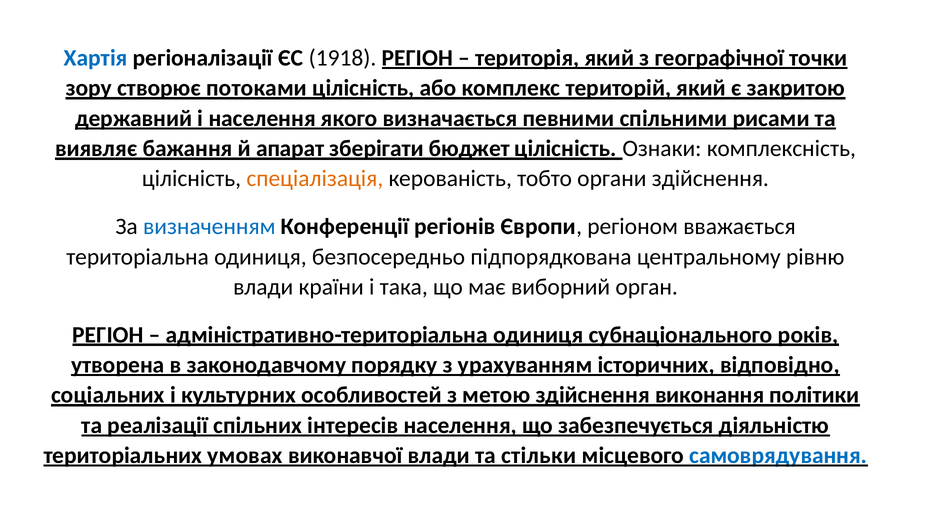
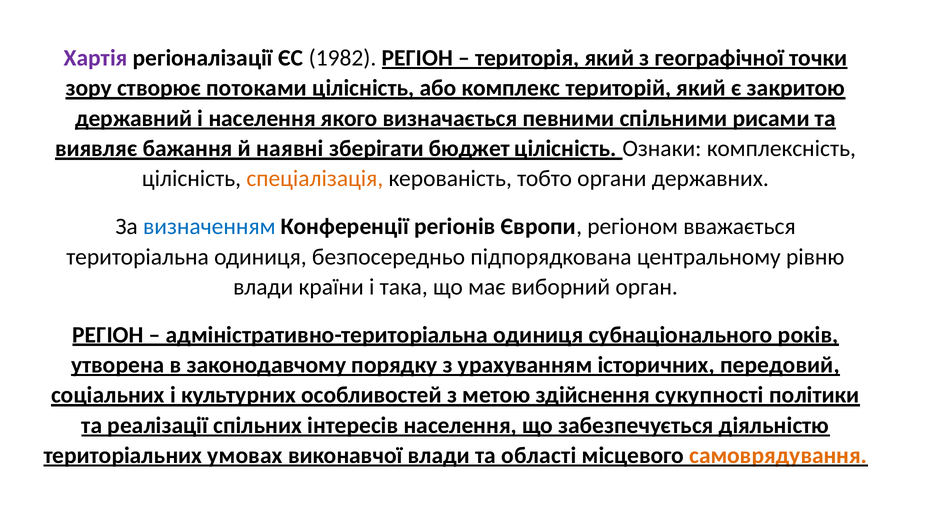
Хартія colour: blue -> purple (96, 58)
1918: 1918 -> 1982 (343, 58)
апарат: апарат -> наявні (290, 148)
органи здійснення: здійснення -> державних (710, 179)
відповідно: відповідно -> передовий (780, 365)
виконання: виконання -> сукупності (709, 395)
стільки: стільки -> області (539, 455)
самоврядування colour: blue -> orange (778, 455)
